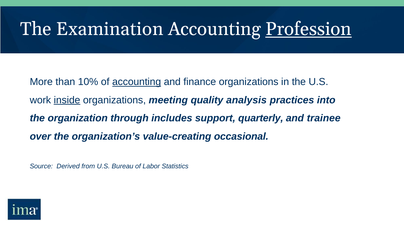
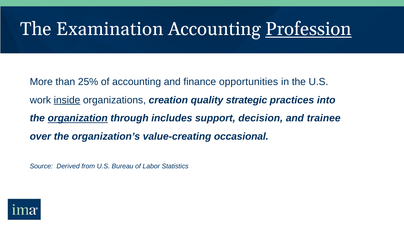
10%: 10% -> 25% (88, 82)
accounting underline: present -> none (137, 82)
finance organizations: organizations -> opportunities (249, 82)
meeting: meeting -> creation (168, 100)
analysis: analysis -> strategic (247, 100)
organization underline: none -> present (78, 118)
quarterly: quarterly -> decision (261, 118)
